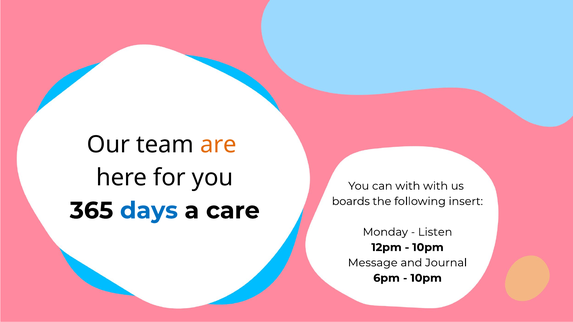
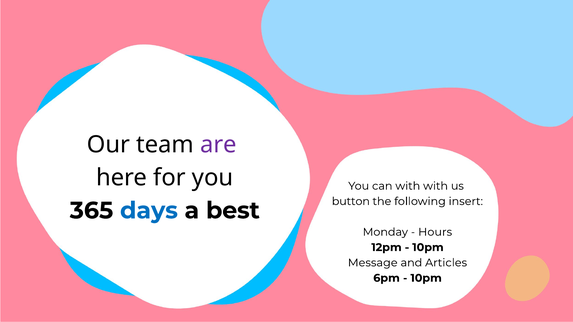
are colour: orange -> purple (218, 145)
boards: boards -> button (351, 202)
care: care -> best (233, 211)
Listen: Listen -> Hours (435, 232)
Journal: Journal -> Articles (446, 263)
